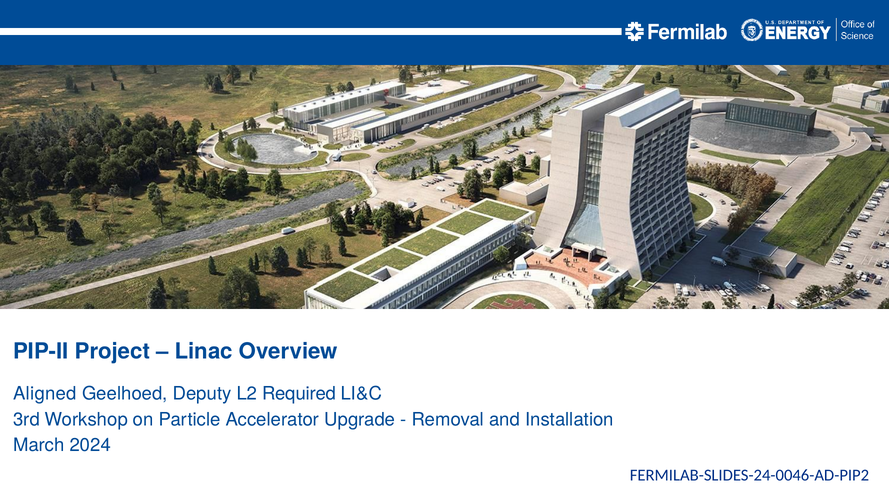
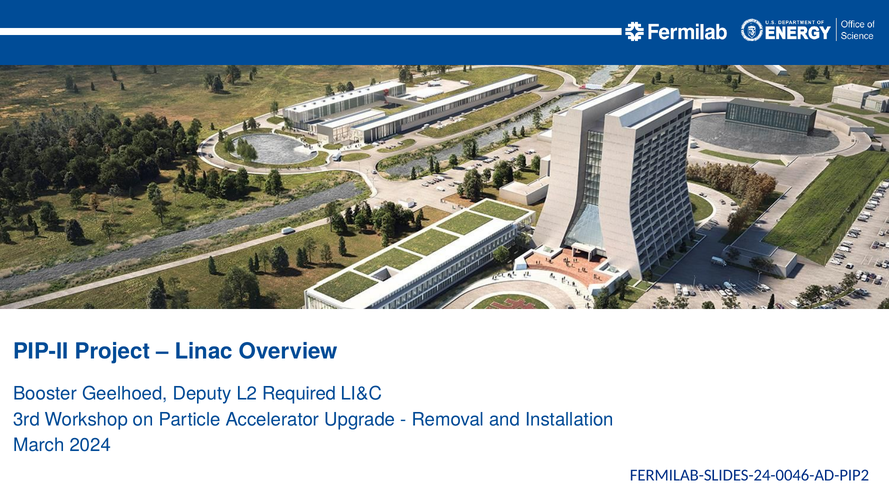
Aligned: Aligned -> Booster (45, 394)
